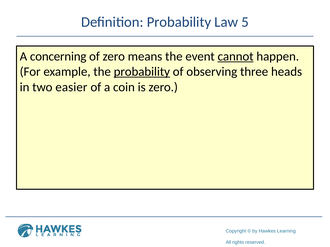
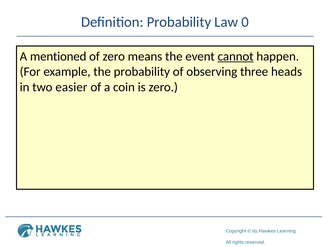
5: 5 -> 0 (245, 22)
concerning: concerning -> mentioned (58, 56)
probability underline: present -> none (142, 72)
